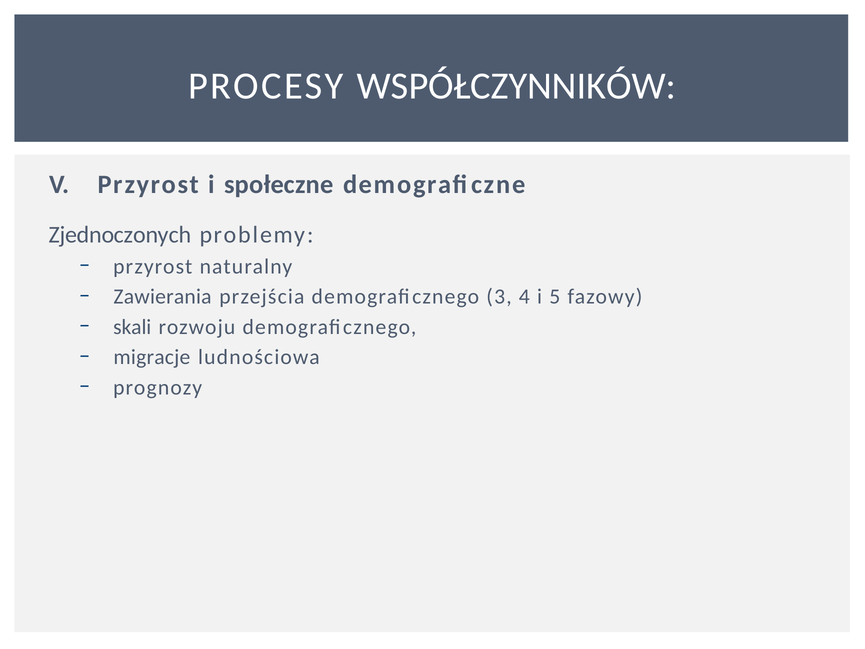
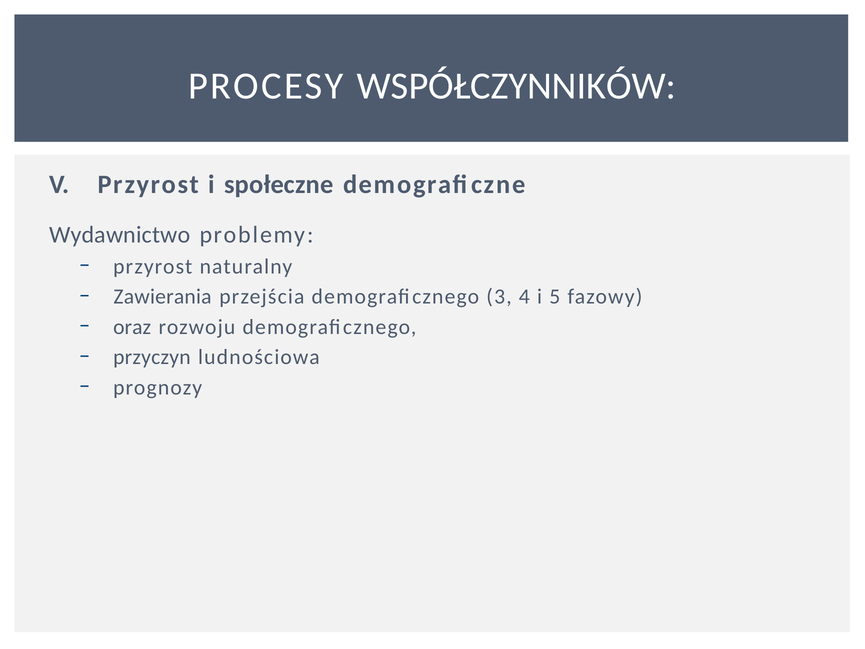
Zjednoczonych: Zjednoczonych -> Wydawnictwo (120, 235)
skali: skali -> oraz (132, 327)
migracje: migracje -> przyczyn (152, 357)
